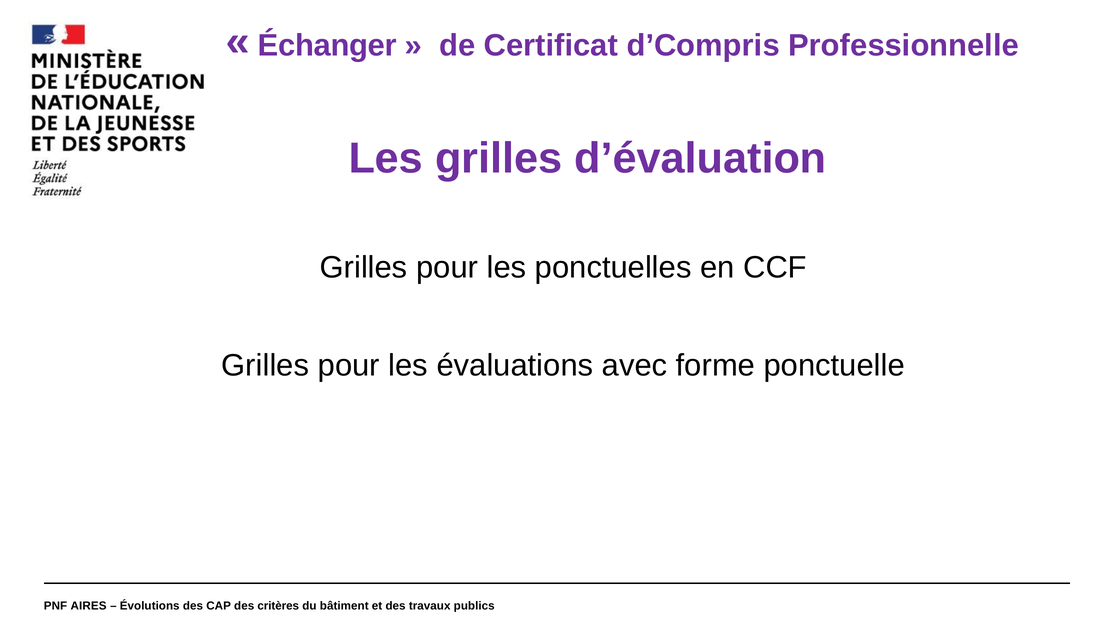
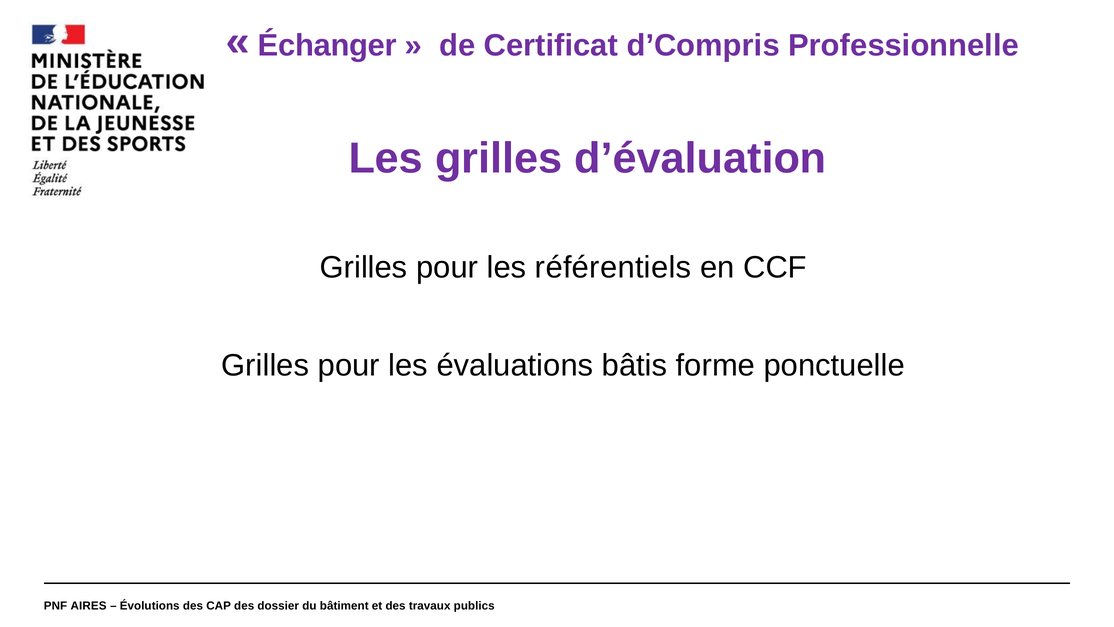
ponctuelles: ponctuelles -> référentiels (613, 267)
avec: avec -> bâtis (635, 365)
critères: critères -> dossier (278, 605)
